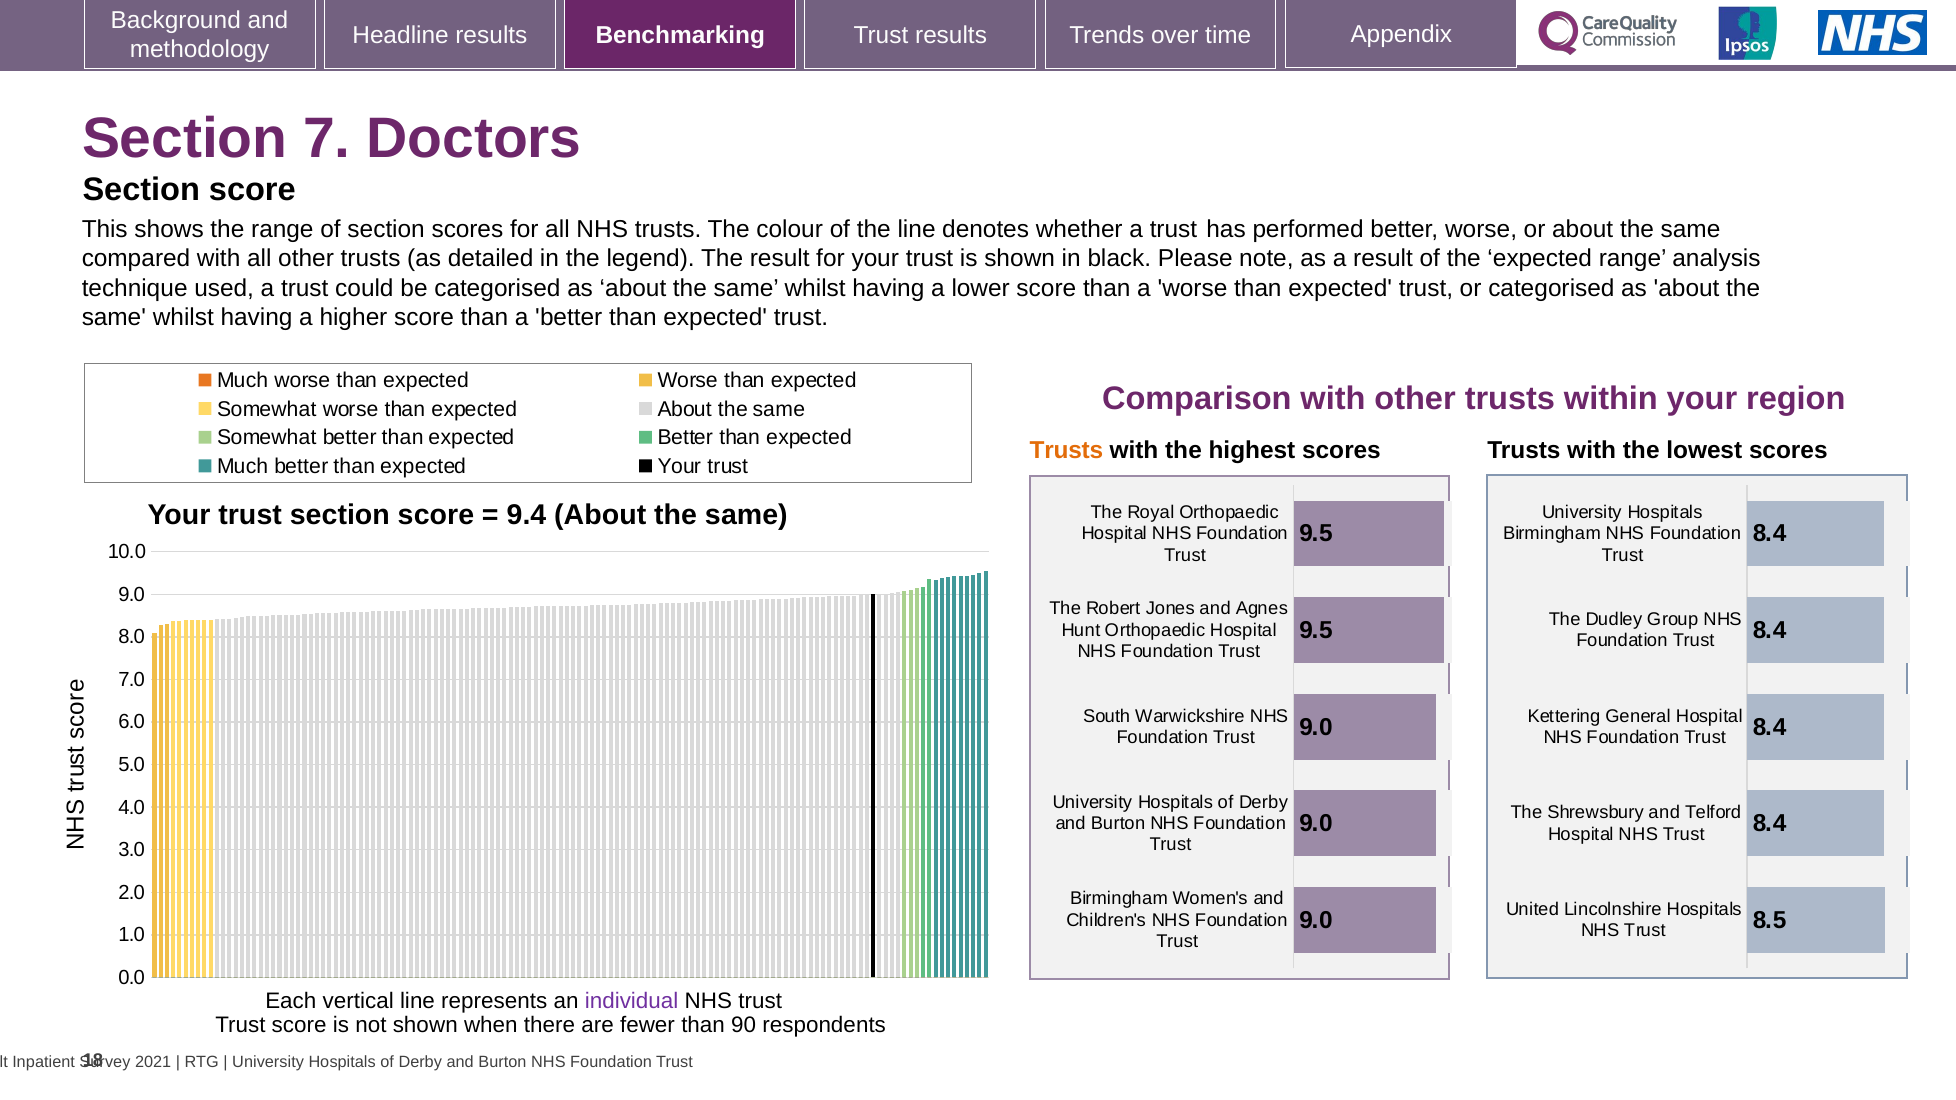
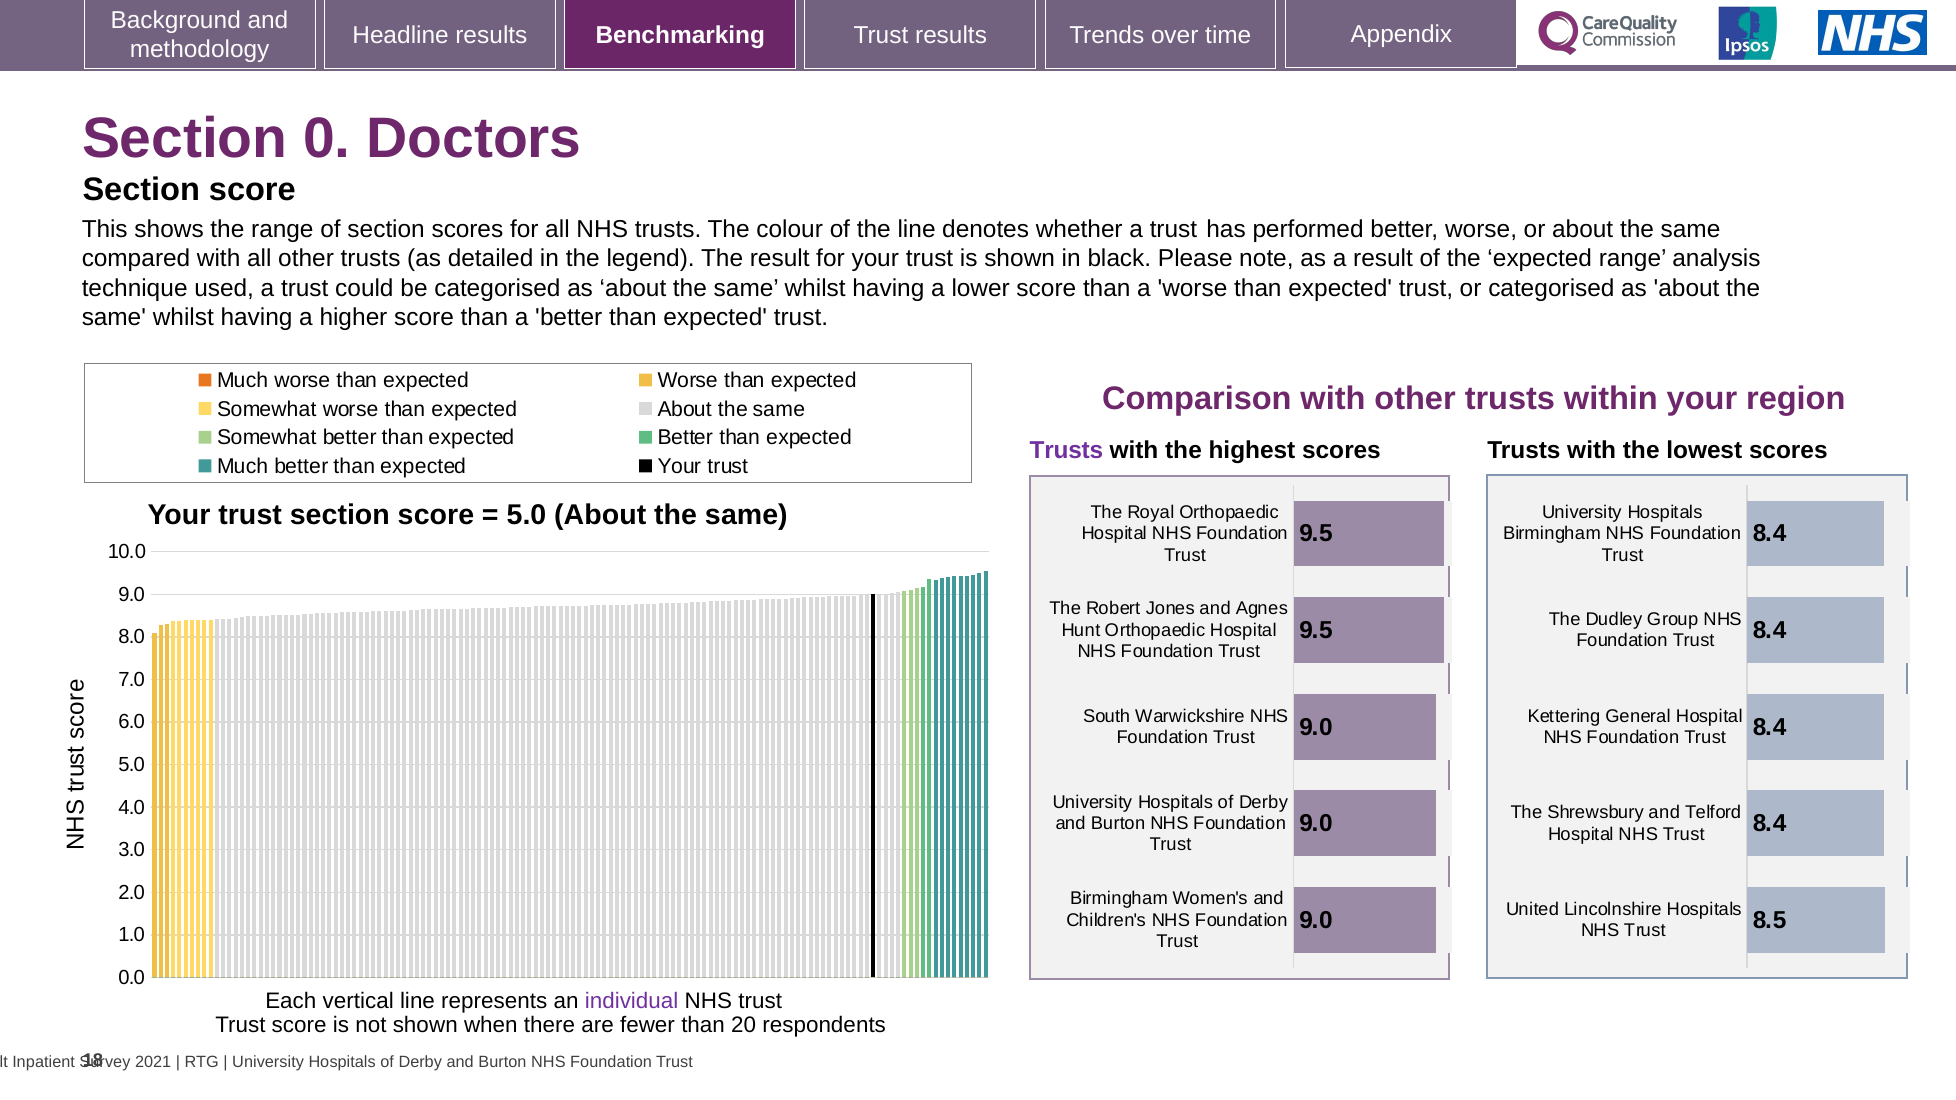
7: 7 -> 0 (327, 138)
Trusts colour: orange -> purple (1066, 450)
9.4: 9.4 -> 5.0 (526, 516)
90: 90 -> 20 (744, 1025)
